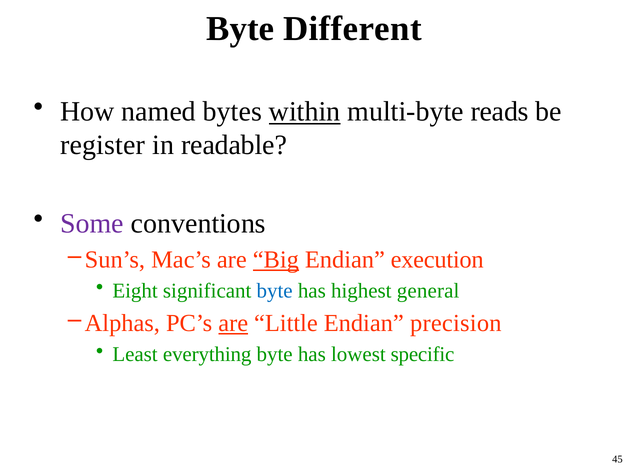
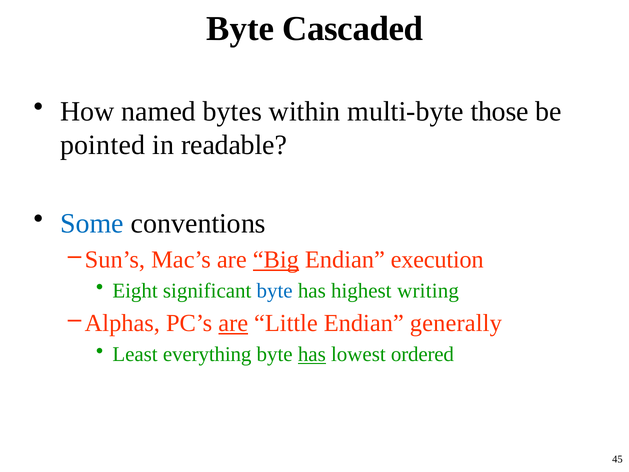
Different: Different -> Cascaded (353, 29)
within underline: present -> none (305, 112)
reads: reads -> those (500, 112)
register: register -> pointed (103, 145)
Some colour: purple -> blue (92, 223)
general: general -> writing (428, 291)
precision: precision -> generally (456, 323)
has underline: none -> present (312, 354)
specific: specific -> ordered (422, 354)
